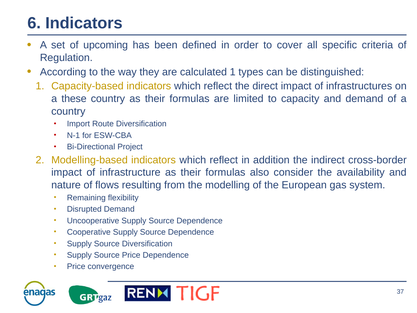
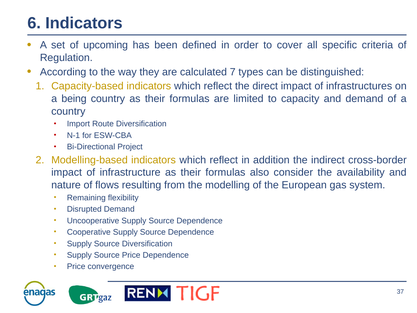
calculated 1: 1 -> 7 (233, 72)
these: these -> being (74, 99)
